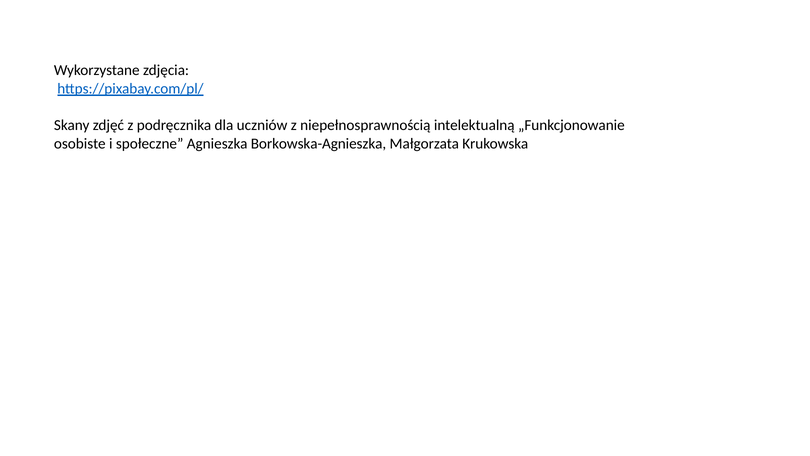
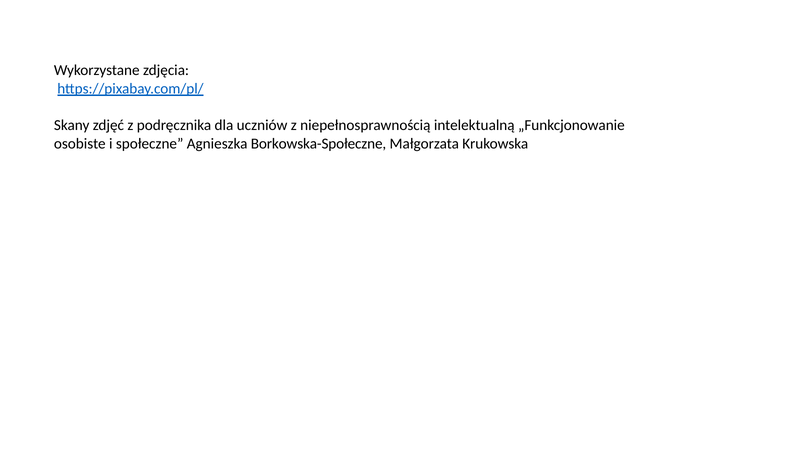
Borkowska-Agnieszka: Borkowska-Agnieszka -> Borkowska-Społeczne (319, 144)
